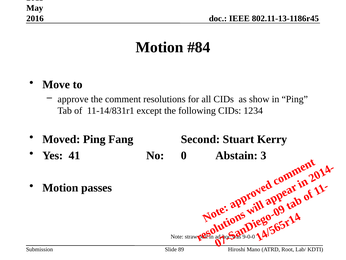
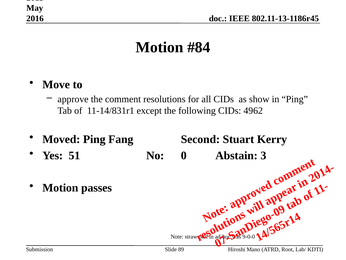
1234: 1234 -> 4962 (253, 110)
41: 41 -> 51 (74, 155)
